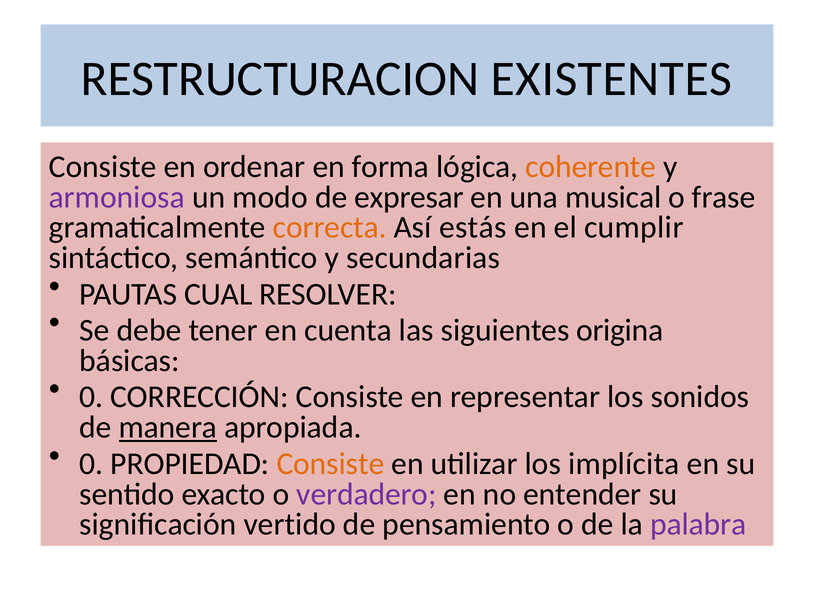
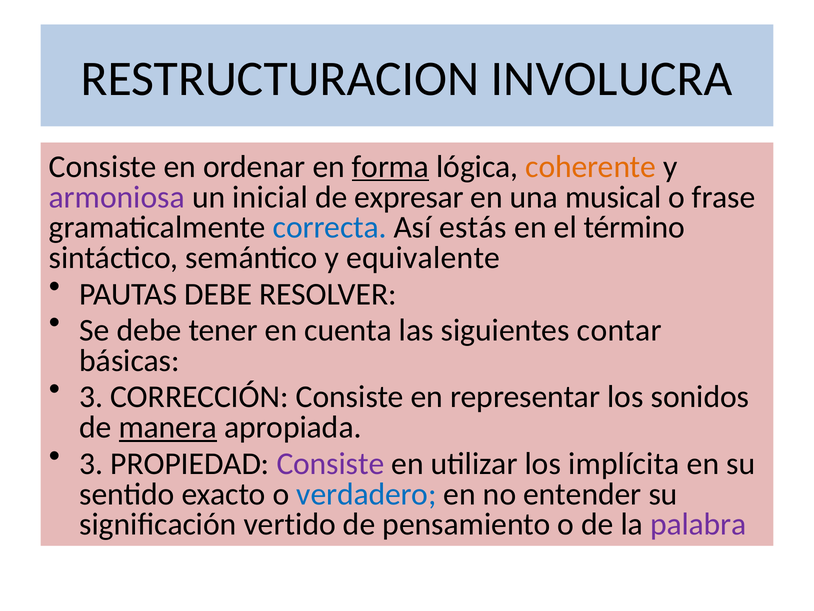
EXISTENTES: EXISTENTES -> INVOLUCRA (612, 79)
forma underline: none -> present (391, 166)
modo: modo -> inicial (270, 197)
correcta colour: orange -> blue (330, 227)
cumplir: cumplir -> término (634, 227)
secundarias: secundarias -> equivalente (423, 258)
PAUTAS CUAL: CUAL -> DEBE (218, 294)
origina: origina -> contar (619, 330)
0: 0 -> 3 (91, 397)
0: 0 -> 3 (91, 463)
Consiste colour: orange -> purple (330, 463)
verdadero colour: purple -> blue (366, 494)
